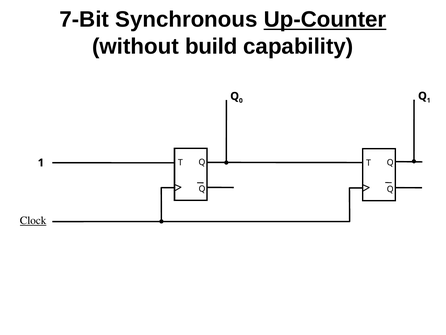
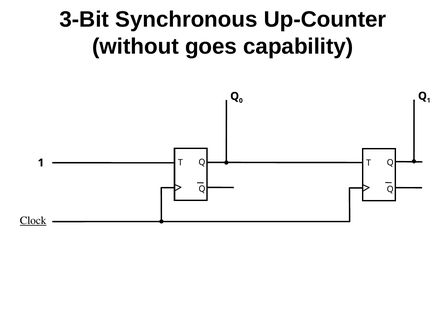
7-Bit: 7-Bit -> 3-Bit (84, 20)
Up-Counter underline: present -> none (325, 20)
build: build -> goes (211, 46)
